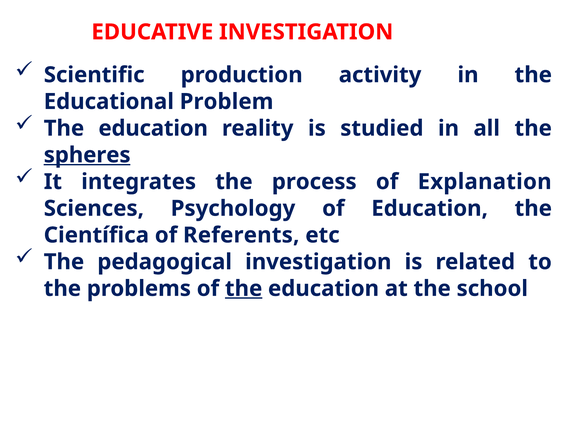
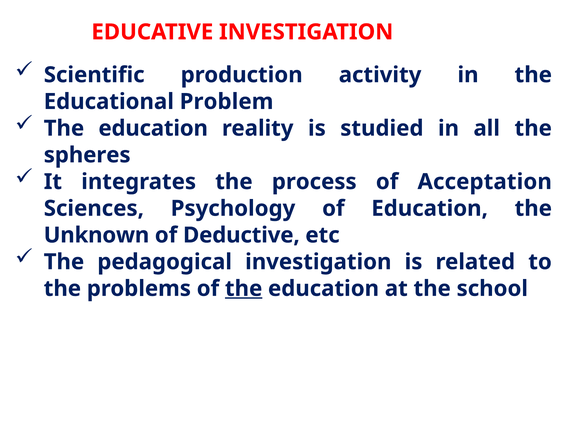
spheres underline: present -> none (87, 155)
Explanation: Explanation -> Acceptation (485, 182)
Científica: Científica -> Unknown (96, 235)
Referents: Referents -> Deductive (241, 235)
